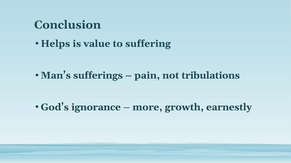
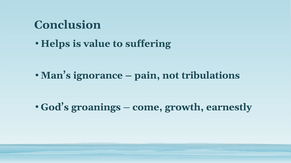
sufferings: sufferings -> ignorance (98, 76)
ignorance: ignorance -> groanings (96, 108)
more: more -> come (147, 108)
